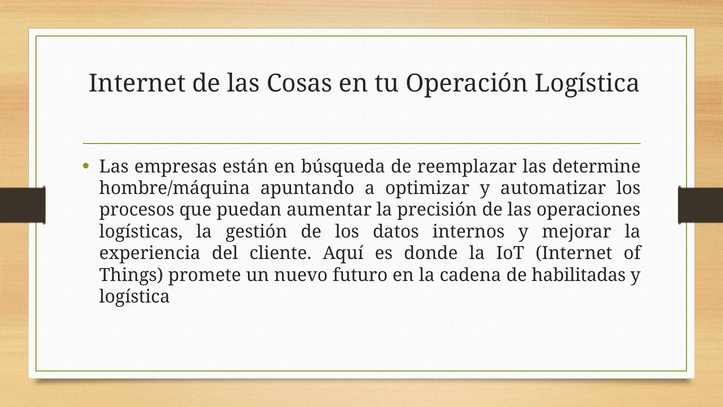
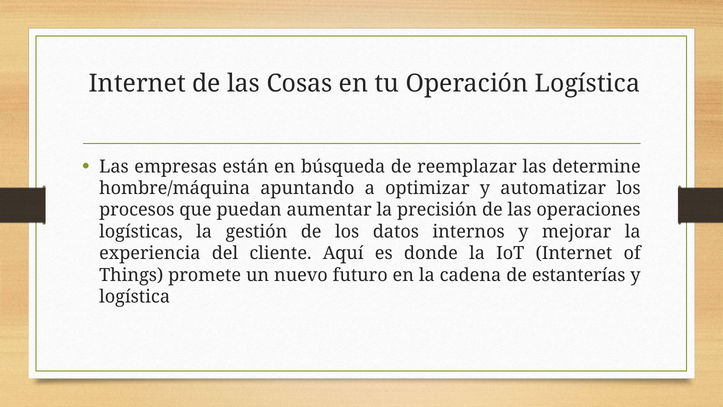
habilitadas: habilitadas -> estanterías (579, 275)
